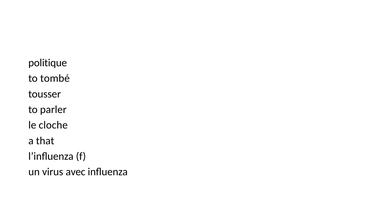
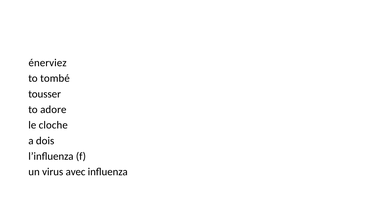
politique: politique -> énerviez (48, 63)
parler: parler -> adore (53, 110)
that: that -> dois (45, 141)
